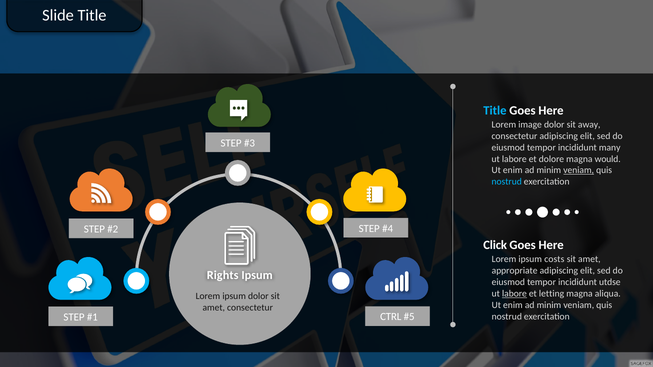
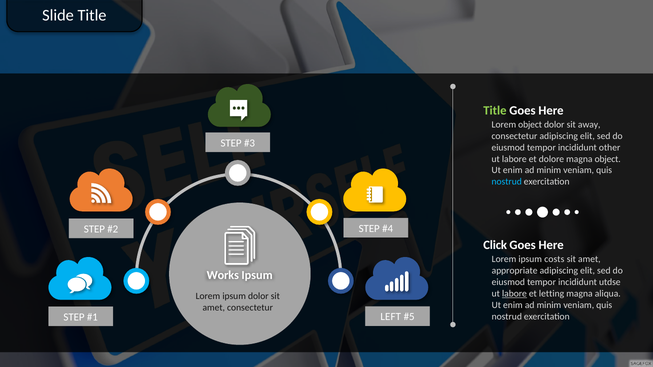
Title colour: light blue -> light green (495, 111)
Lorem image: image -> object (530, 125)
many: many -> other (610, 148)
magna would: would -> object (608, 159)
veniam underline: present -> none (579, 170)
Rights: Rights -> Works (223, 276)
CTRL: CTRL -> LEFT (391, 317)
